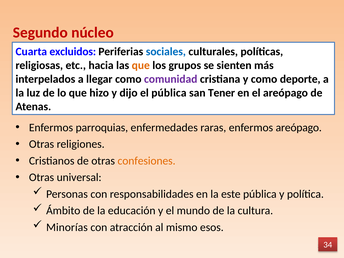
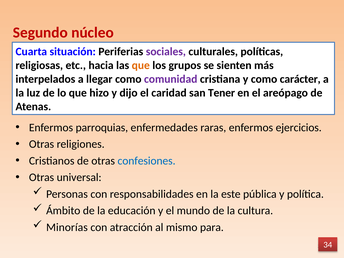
excluidos: excluidos -> situación (73, 52)
sociales colour: blue -> purple (166, 52)
deporte: deporte -> carácter (300, 79)
el pública: pública -> caridad (169, 93)
enfermos areópago: areópago -> ejercicios (299, 128)
confesiones colour: orange -> blue (147, 161)
esos: esos -> para (212, 227)
